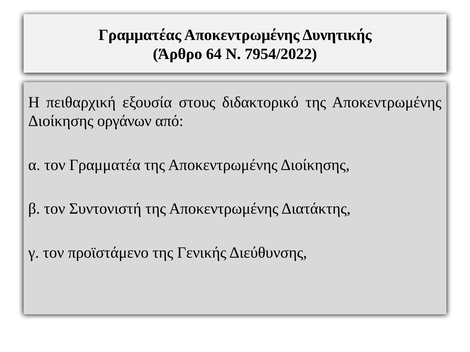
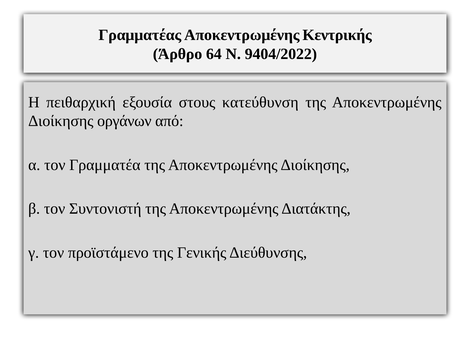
Δυνητικής: Δυνητικής -> Κεντρικής (337, 35)
7954/2022: 7954/2022 -> 9404/2022 (281, 54)
διδακτορικό: διδακτορικό -> κατεύθυνση (260, 103)
